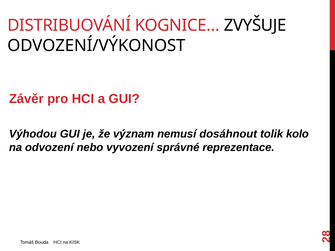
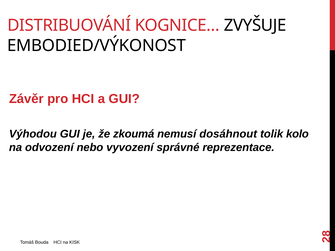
ODVOZENÍ/VÝKONOST: ODVOZENÍ/VÝKONOST -> EMBODIED/VÝKONOST (96, 46)
význam: význam -> zkoumá (134, 134)
